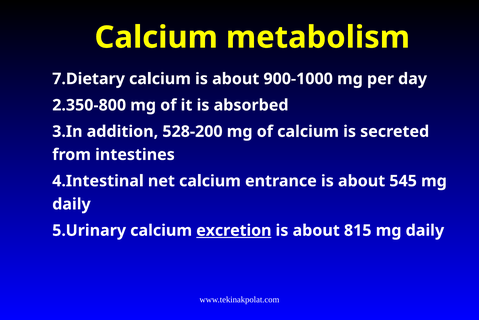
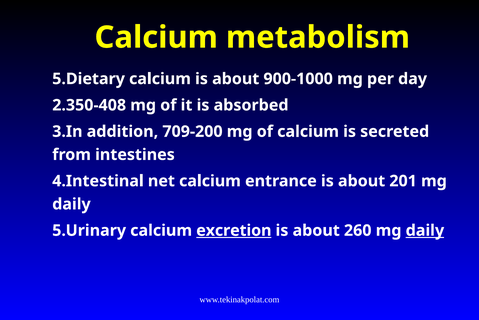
7.Dietary: 7.Dietary -> 5.Dietary (89, 79)
2.350-800: 2.350-800 -> 2.350-408 (89, 105)
528-200: 528-200 -> 709-200 (192, 132)
545: 545 -> 201 (403, 181)
815: 815 -> 260 (358, 231)
daily underline: none -> present (425, 231)
